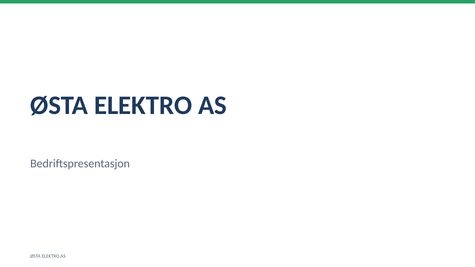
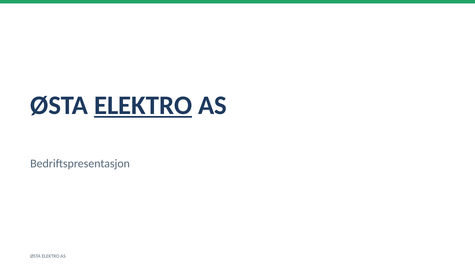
ELEKTRO underline: none -> present (143, 105)
